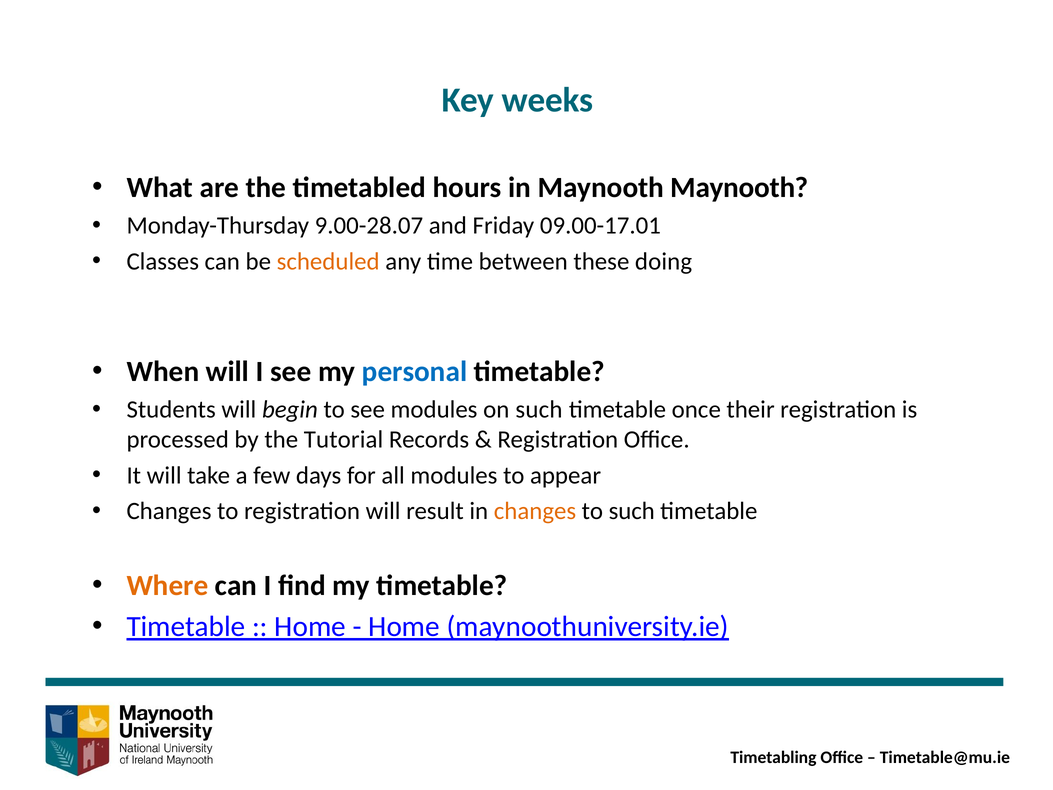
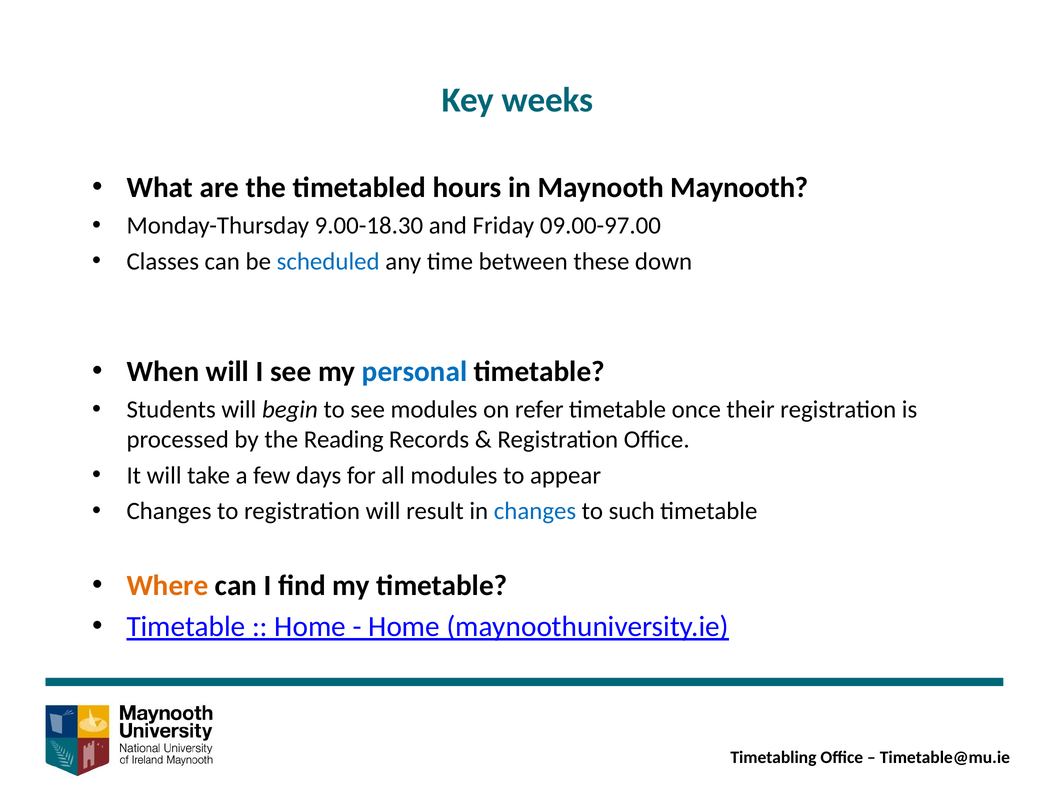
9.00-28.07: 9.00-28.07 -> 9.00-18.30 (369, 226)
09.00-17.01: 09.00-17.01 -> 09.00-97.00 (600, 226)
scheduled colour: orange -> blue (328, 261)
doing: doing -> down (664, 261)
on such: such -> refer (539, 410)
Tutorial: Tutorial -> Reading (344, 439)
changes colour: orange -> blue (535, 511)
